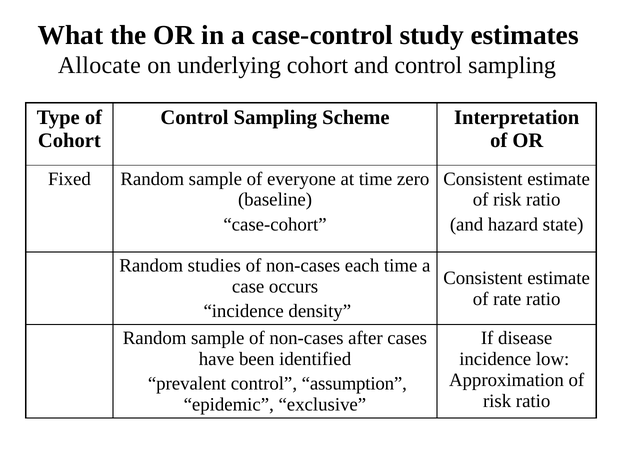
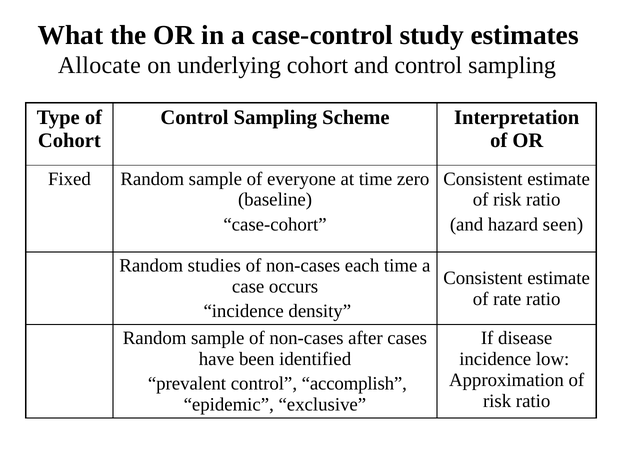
state: state -> seen (563, 224)
assumption: assumption -> accomplish (354, 384)
